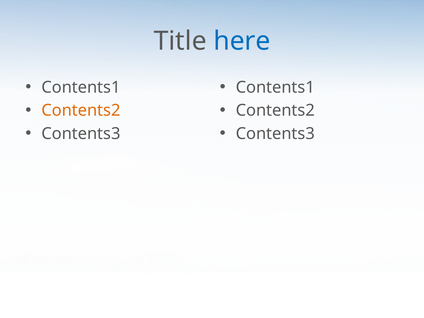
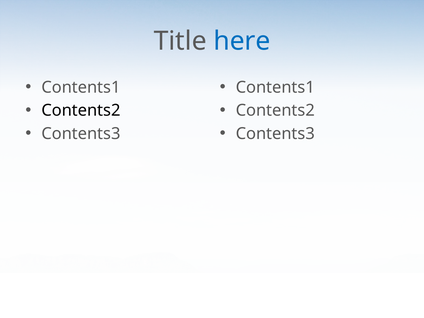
Contents2 colour: orange -> black (81, 110)
